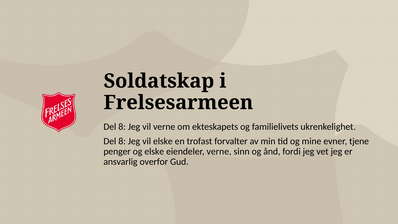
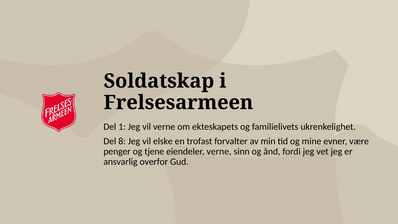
8: 8 -> 1 (122, 127)
tjene: tjene -> være (359, 141)
og elske: elske -> tjene (154, 151)
